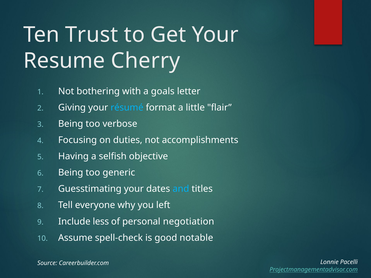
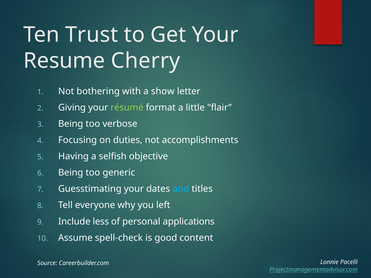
goals: goals -> show (163, 91)
résumé colour: light blue -> light green (127, 108)
negotiation: negotiation -> applications (189, 222)
notable: notable -> content (196, 238)
